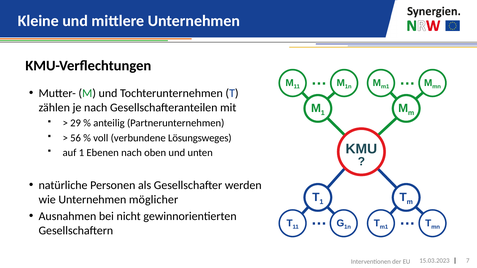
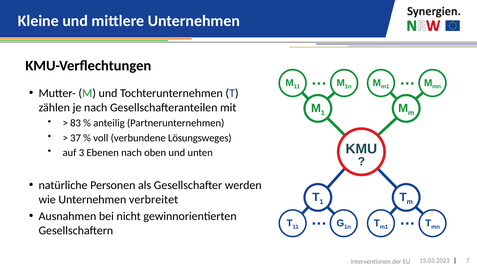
29: 29 -> 83 (76, 123)
56: 56 -> 37 (76, 138)
auf 1: 1 -> 3 (81, 153)
möglicher: möglicher -> verbreitet (154, 200)
